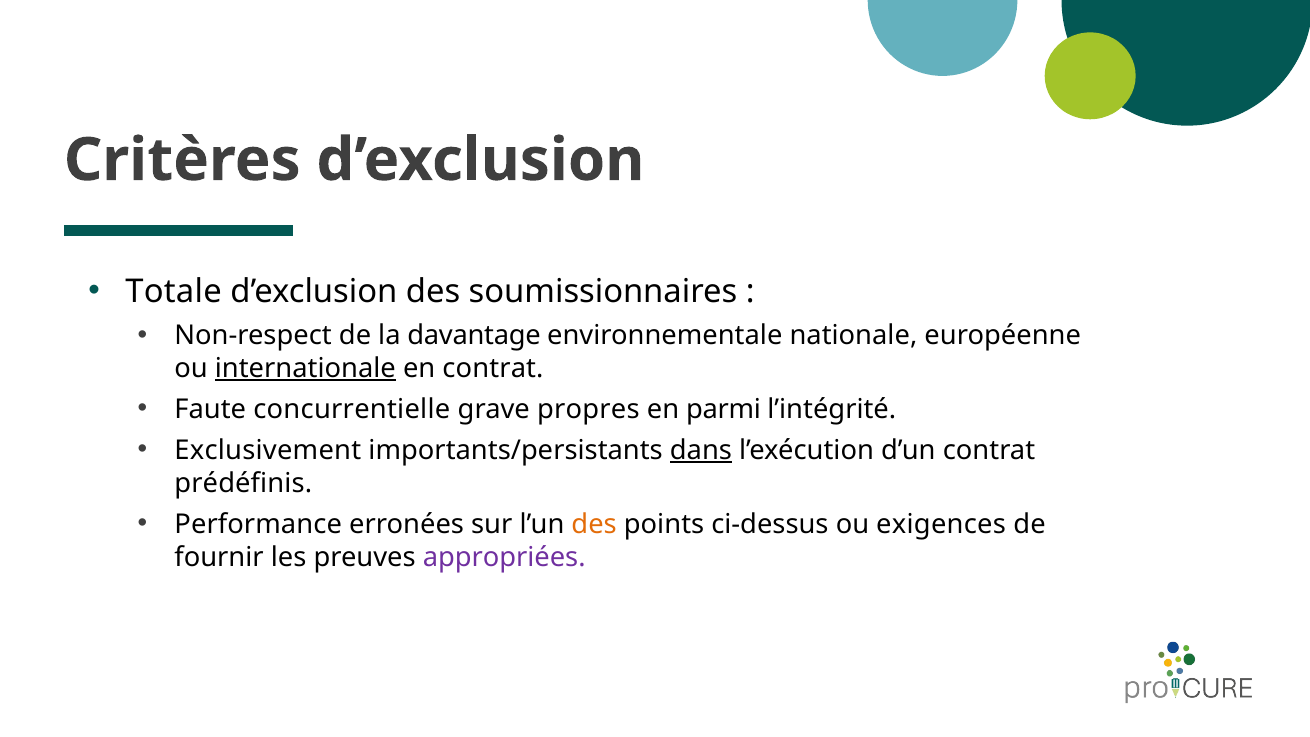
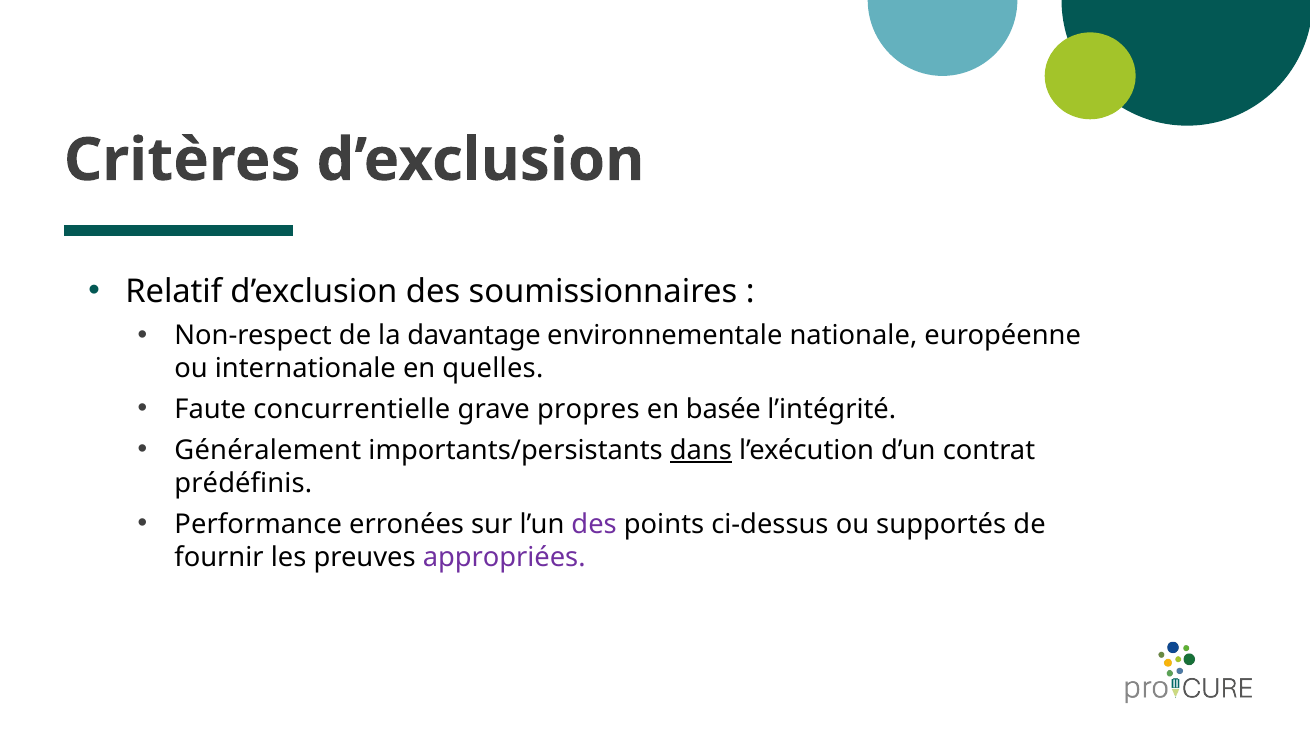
Totale: Totale -> Relatif (174, 292)
internationale underline: present -> none (305, 368)
en contrat: contrat -> quelles (493, 368)
parmi: parmi -> basée (723, 409)
Exclusivement: Exclusivement -> Généralement (268, 450)
des colour: orange -> purple (594, 524)
exigences: exigences -> supportés (941, 524)
